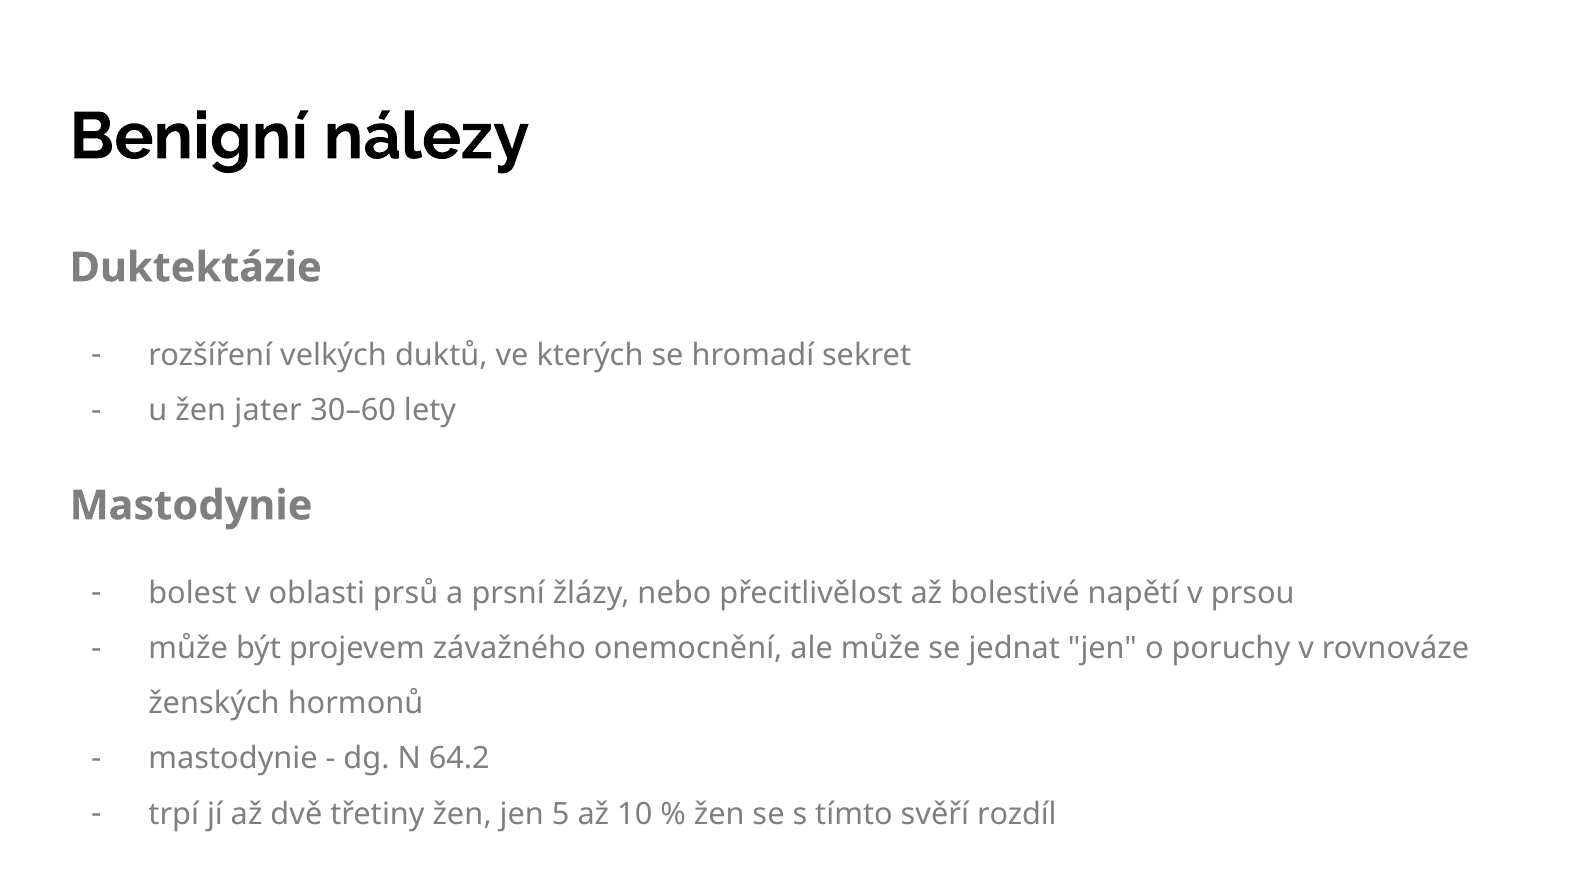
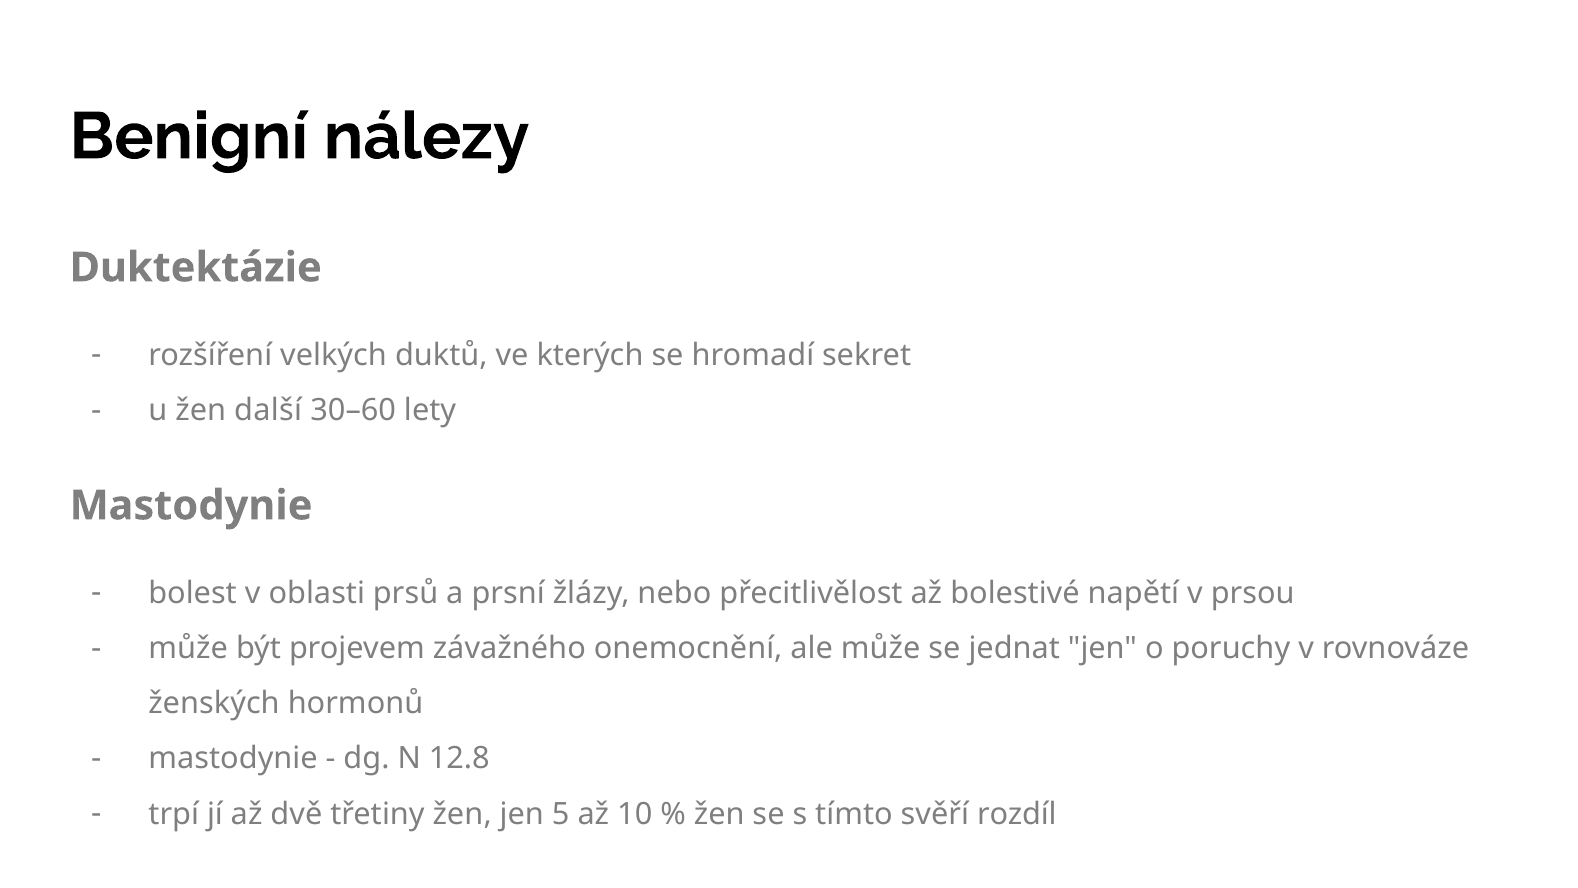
jater: jater -> další (268, 410)
64.2: 64.2 -> 12.8 (459, 758)
